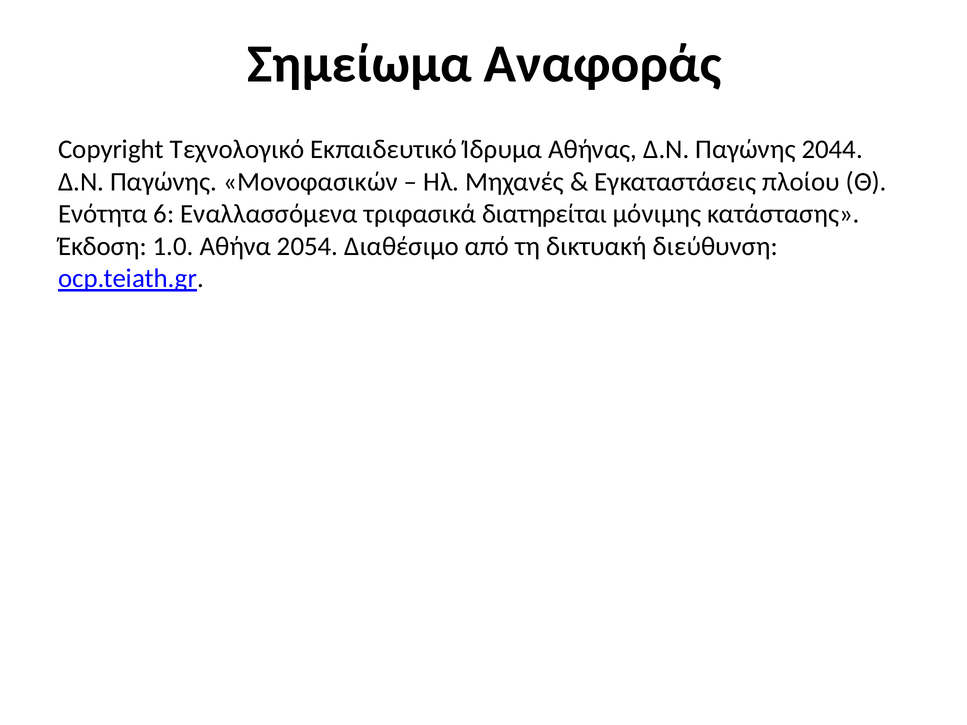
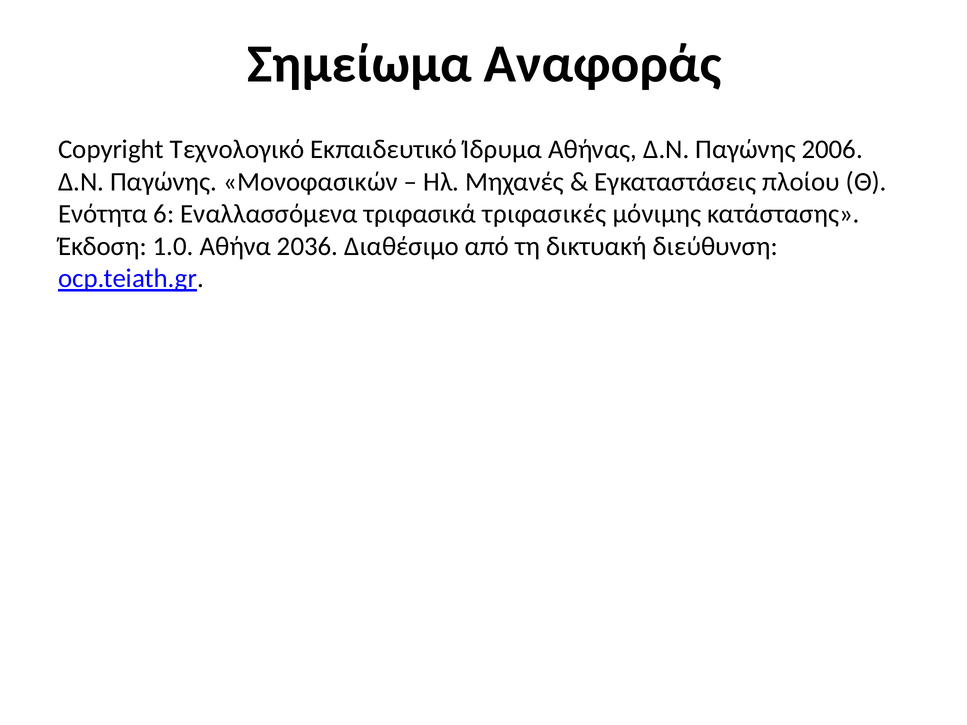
2044: 2044 -> 2006 (832, 149)
διατηρείται: διατηρείται -> τριφασικές (544, 214)
2054: 2054 -> 2036 (308, 246)
